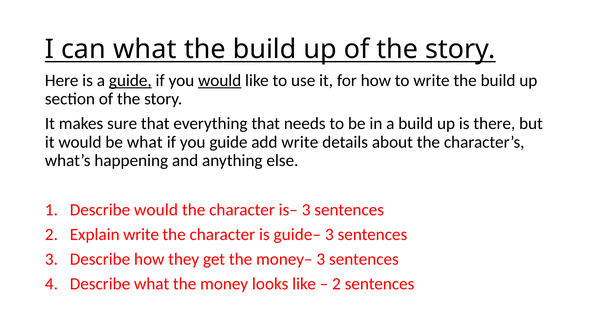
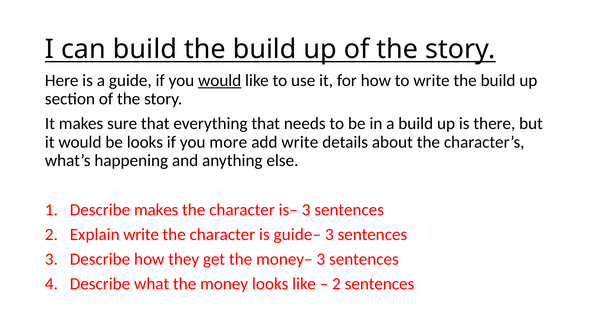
can what: what -> build (145, 49)
guide underline: present -> none (130, 80)
be what: what -> looks (145, 142)
you guide: guide -> more (228, 142)
Describe would: would -> makes (156, 210)
